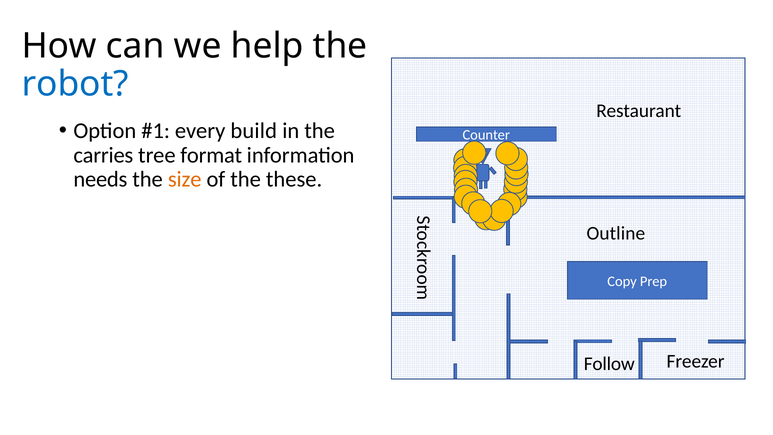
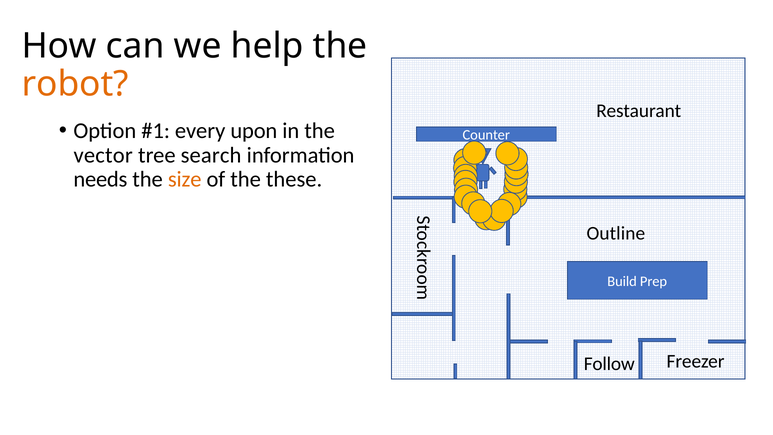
robot colour: blue -> orange (75, 84)
build: build -> upon (254, 131)
carries: carries -> vector (103, 155)
format: format -> search (211, 155)
Copy: Copy -> Build (622, 281)
